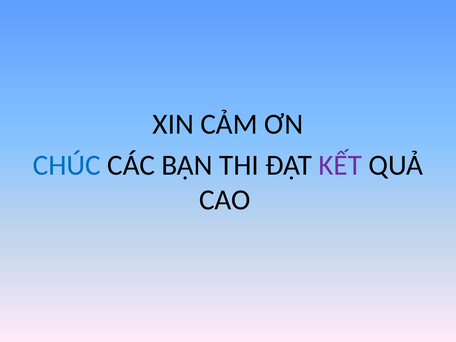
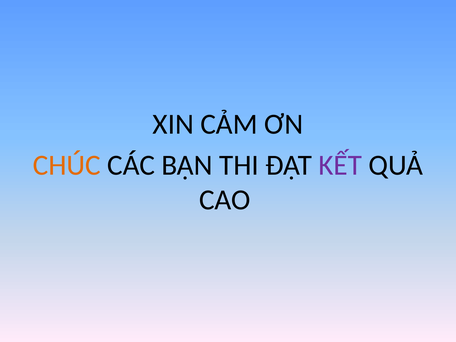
CHÚC colour: blue -> orange (67, 165)
